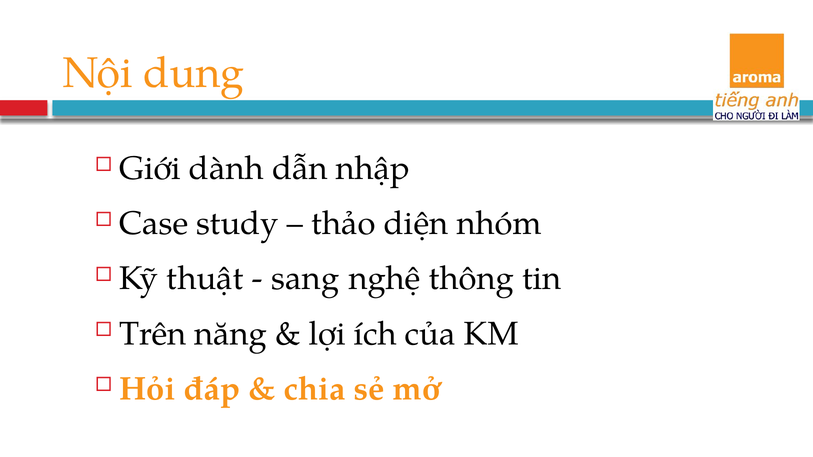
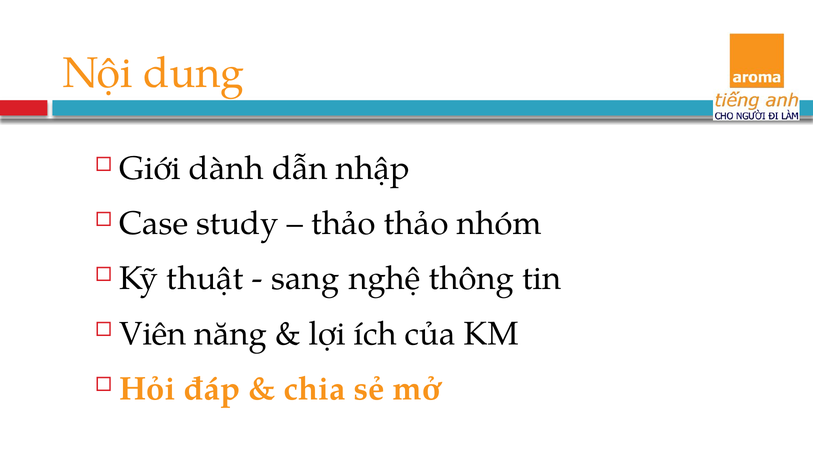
thảo diện: diện -> thảo (416, 224)
Trên: Trên -> Viên (153, 334)
